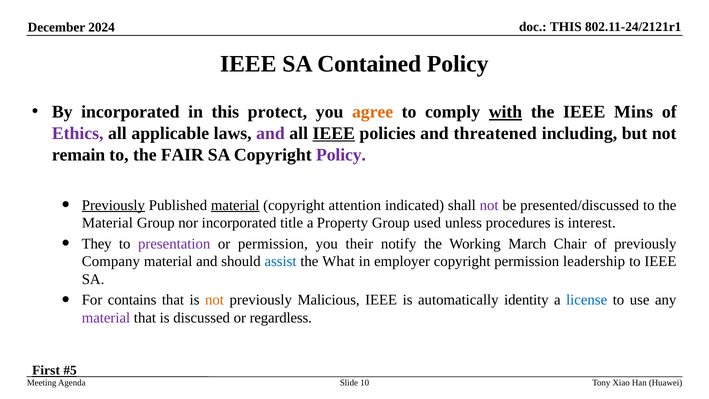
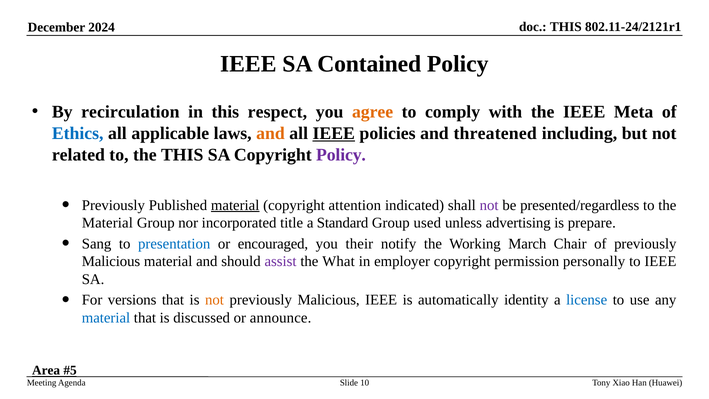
By incorporated: incorporated -> recirculation (130, 112)
protect: protect -> respect (277, 112)
with underline: present -> none (506, 112)
Mins: Mins -> Meta (634, 112)
Ethics colour: purple -> blue (78, 133)
and colour: purple -> orange (270, 133)
remain: remain -> related (78, 155)
the FAIR: FAIR -> THIS (182, 155)
Previously underline: present -> none (113, 205)
presented/discussed: presented/discussed -> presented/regardless (580, 205)
Property: Property -> Standard (343, 223)
procedures: procedures -> advertising (518, 223)
interest: interest -> prepare (592, 223)
They: They -> Sang (97, 244)
presentation colour: purple -> blue (174, 244)
or permission: permission -> encouraged (273, 244)
Company: Company -> Malicious (111, 261)
assist colour: blue -> purple (281, 261)
leadership: leadership -> personally (594, 261)
contains: contains -> versions (132, 300)
material colour: purple -> blue (106, 317)
regardless: regardless -> announce (281, 317)
First: First -> Area (46, 370)
